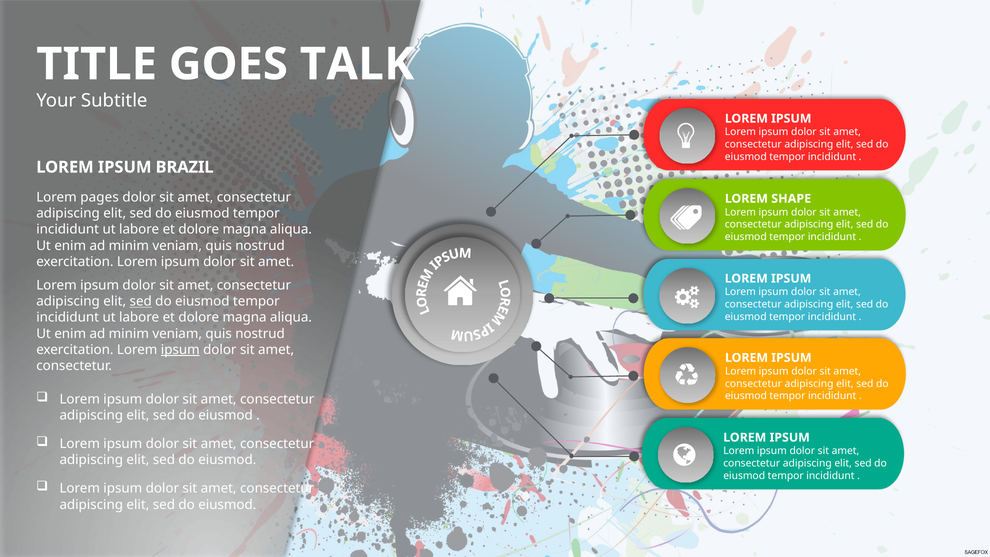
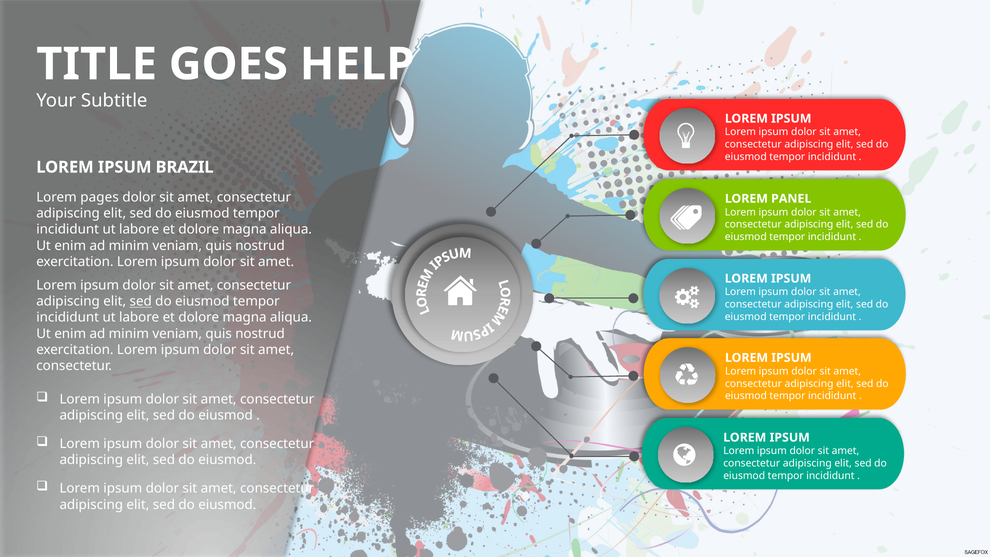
TALK: TALK -> HELP (357, 64)
SHAPE: SHAPE -> PANEL (791, 199)
ipsum underline: present -> none (180, 350)
